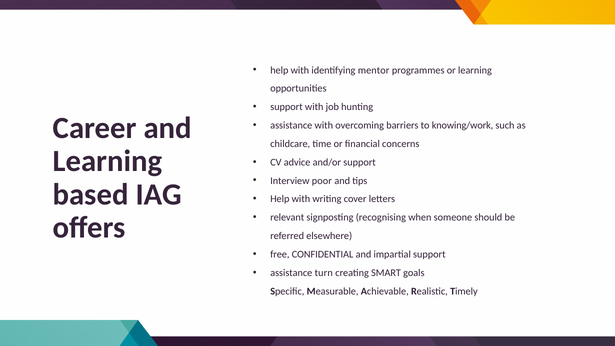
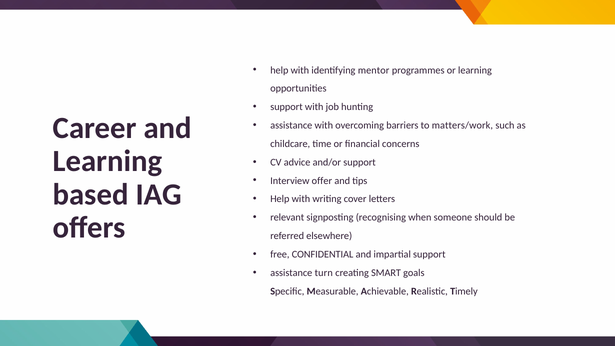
knowing/work: knowing/work -> matters/work (462, 125)
poor: poor -> offer (322, 181)
